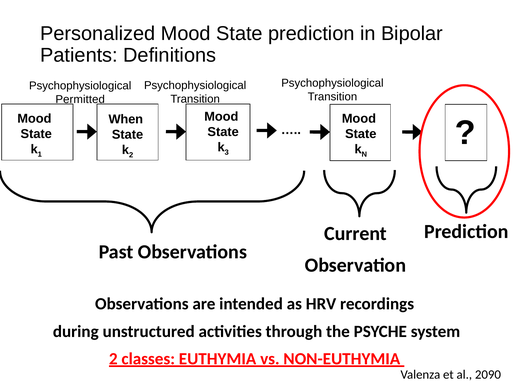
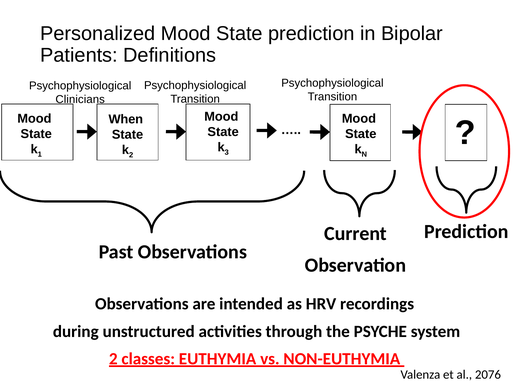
Permitted: Permitted -> Clinicians (80, 99)
2090: 2090 -> 2076 (488, 374)
